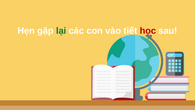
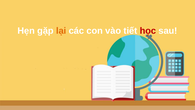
lại colour: green -> orange (61, 31)
